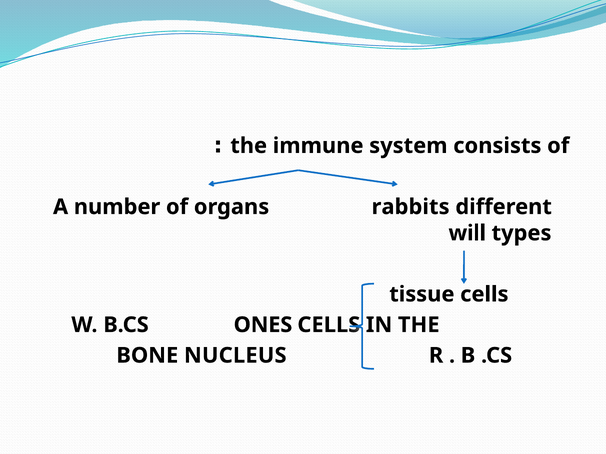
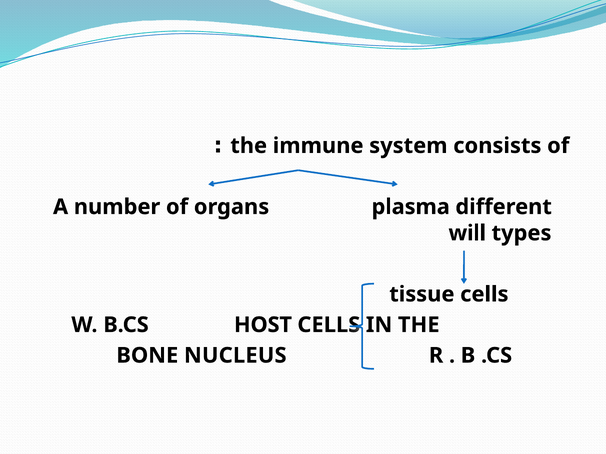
rabbits: rabbits -> plasma (411, 207)
ONES: ONES -> HOST (263, 325)
